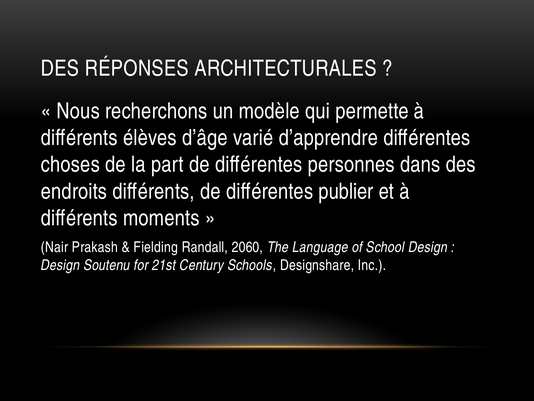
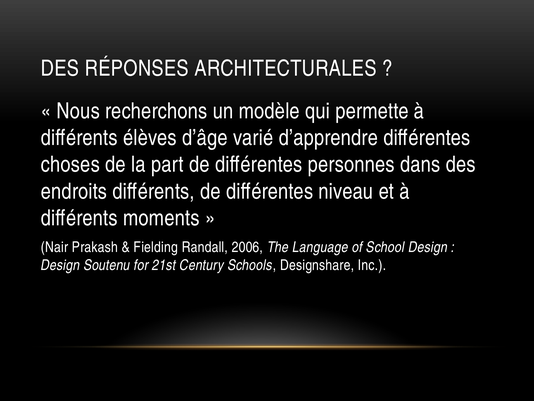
publier: publier -> niveau (346, 191)
2060: 2060 -> 2006 (247, 247)
